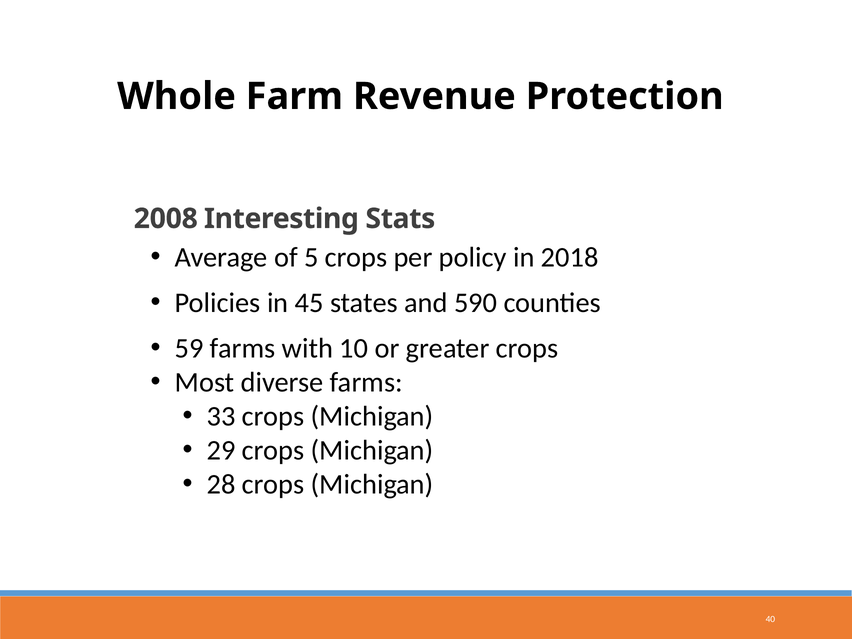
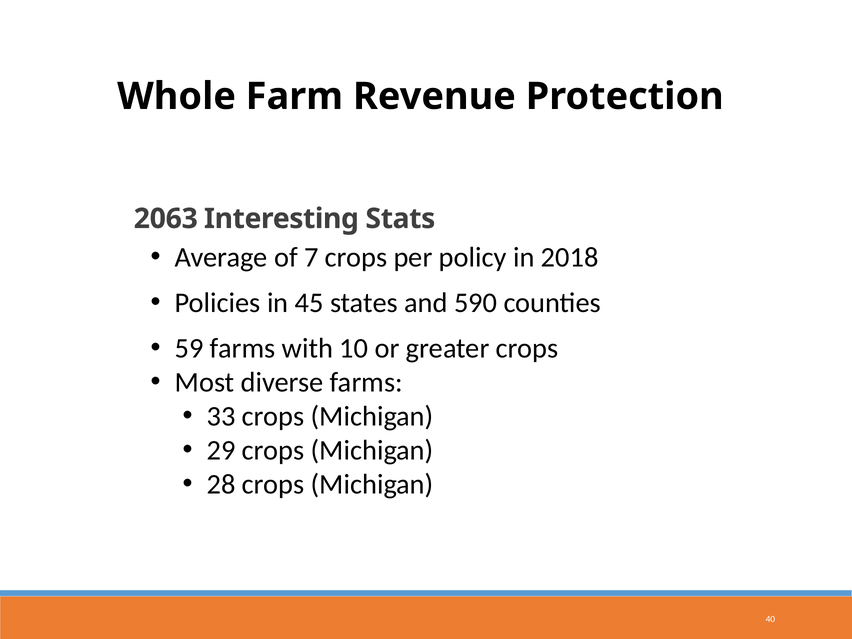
2008: 2008 -> 2063 (166, 219)
5: 5 -> 7 (311, 257)
